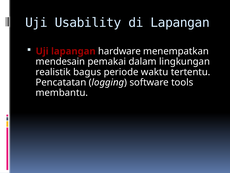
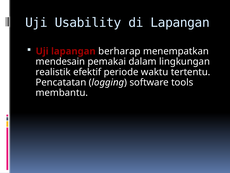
hardware: hardware -> berharap (119, 51)
bagus: bagus -> efektif (87, 72)
